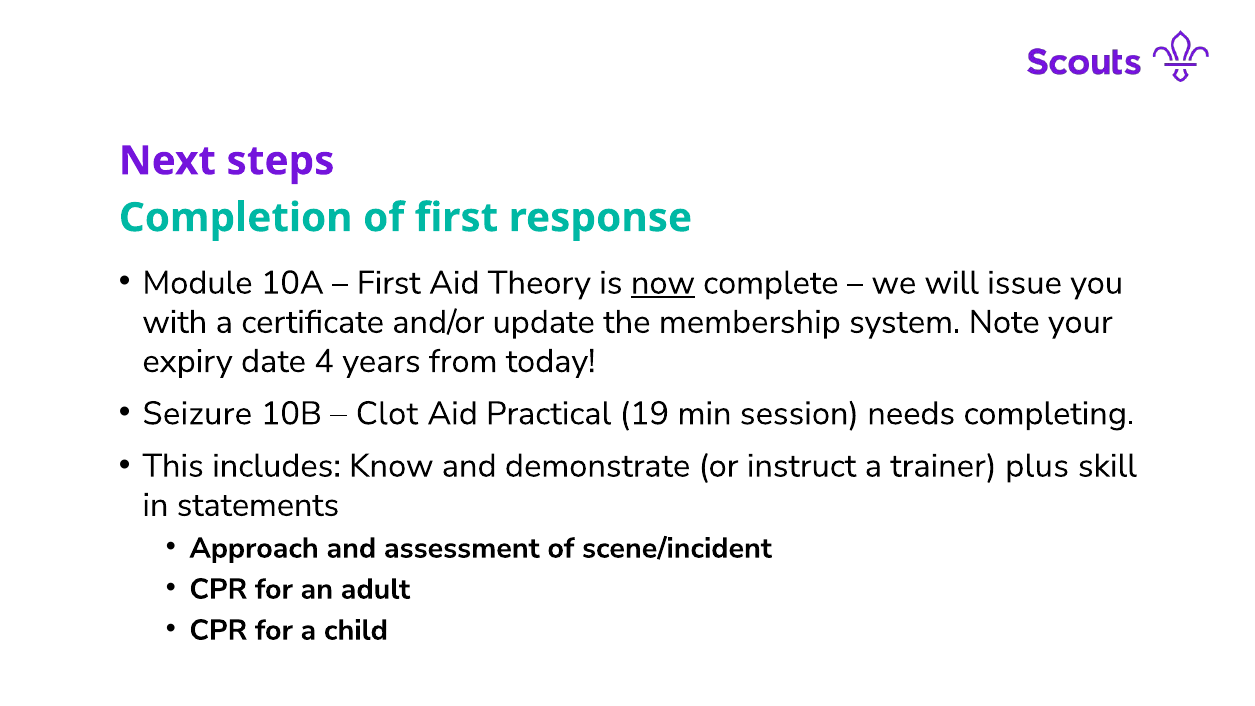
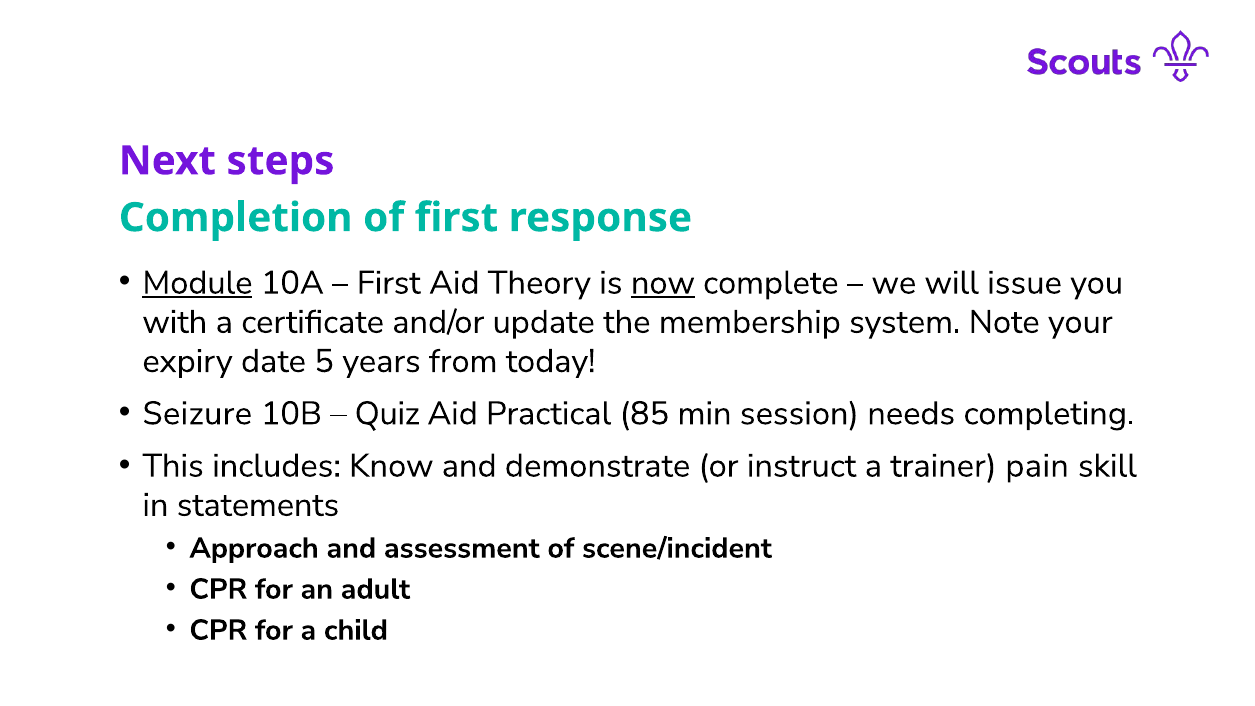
Module underline: none -> present (197, 283)
4: 4 -> 5 (324, 361)
Clot: Clot -> Quiz (387, 413)
19: 19 -> 85 (644, 413)
plus: plus -> pain (1037, 466)
